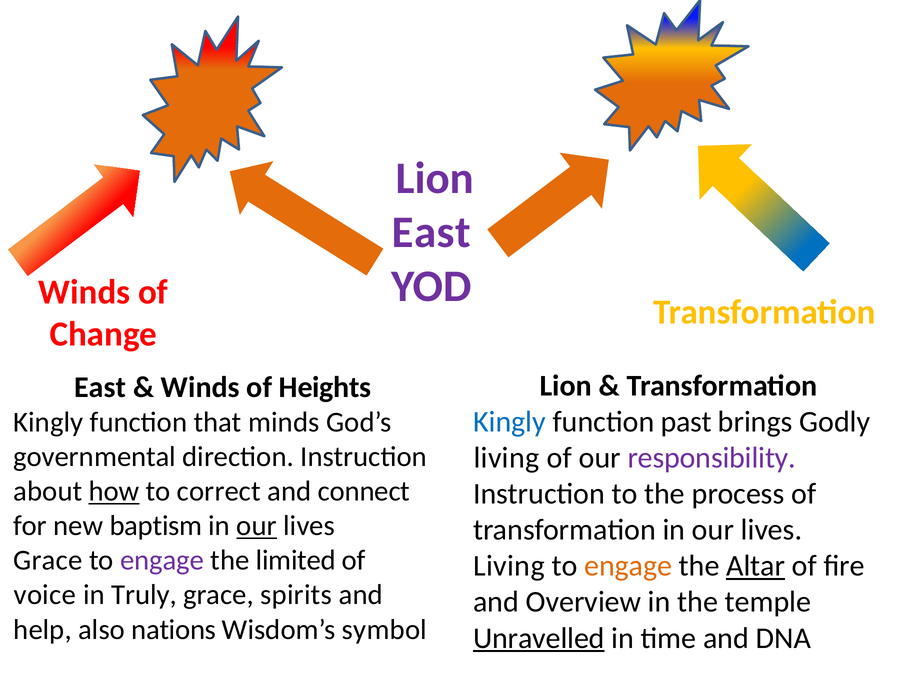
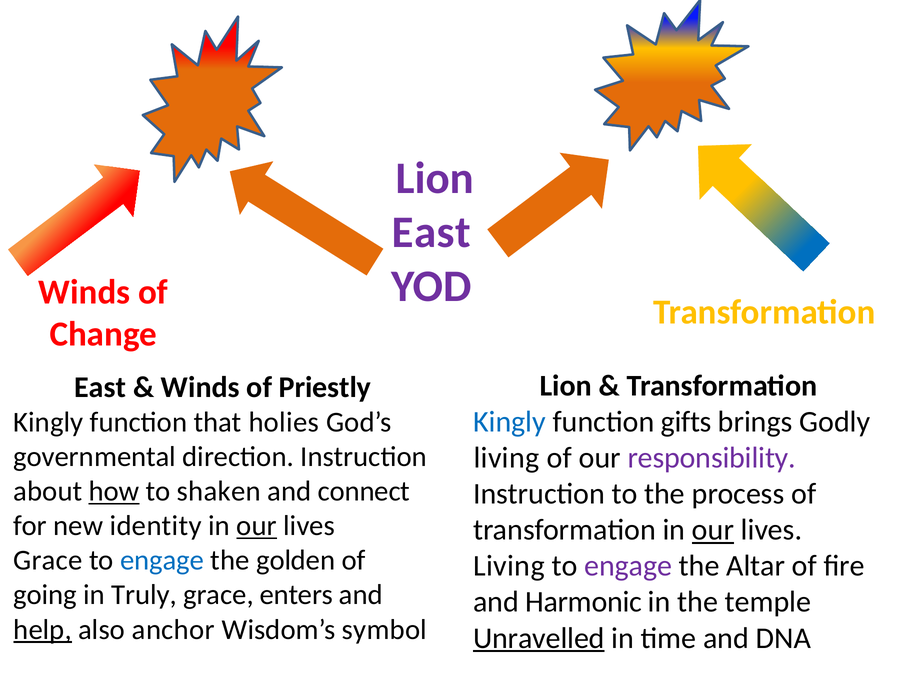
Heights: Heights -> Priestly (325, 387)
past: past -> gifts (686, 422)
minds: minds -> holies (284, 422)
correct: correct -> shaken (219, 491)
baptism: baptism -> identity (156, 526)
our underline: none -> present (713, 530)
engage colour: purple -> blue (162, 560)
limited: limited -> golden (296, 560)
engage colour: orange -> purple (628, 566)
Altar underline: present -> none (756, 566)
voice: voice -> going (45, 595)
spirits: spirits -> enters (296, 595)
Overview: Overview -> Harmonic (584, 602)
help underline: none -> present (43, 629)
nations: nations -> anchor (173, 629)
